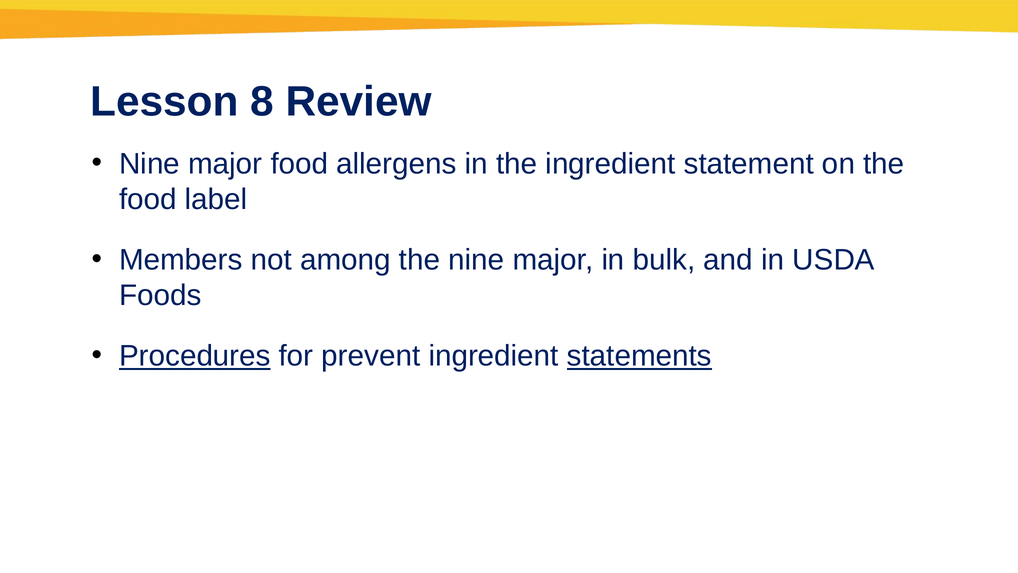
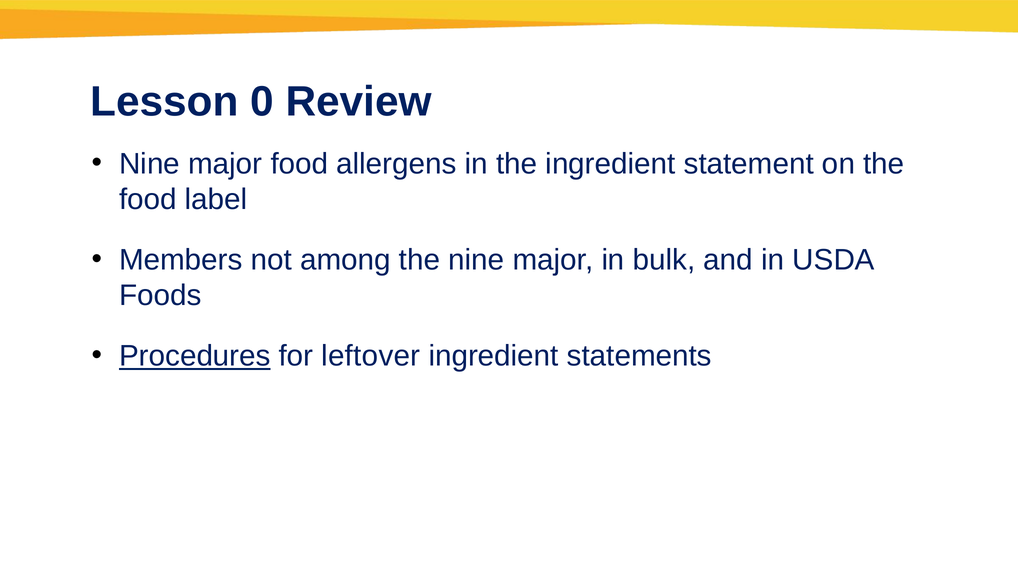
8: 8 -> 0 (262, 102)
prevent: prevent -> leftover (371, 356)
statements underline: present -> none (639, 356)
